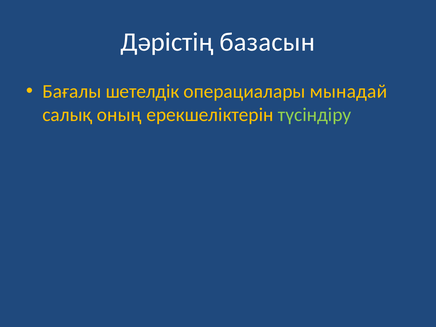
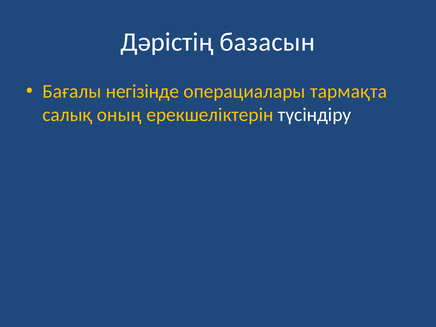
шетелдік: шетелдік -> негізінде (143, 91)
мынадай: мынадай -> тармақта (349, 91)
түсіндіру colour: light green -> white (315, 115)
